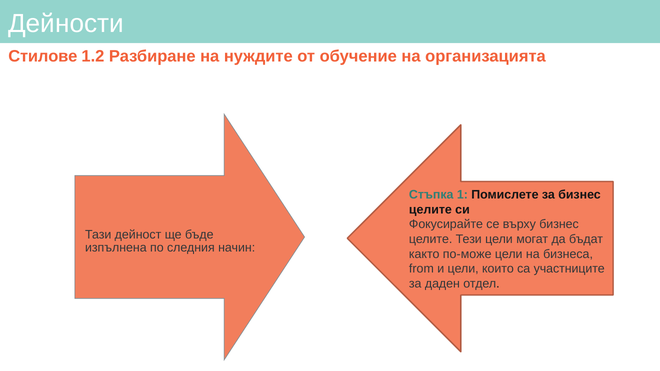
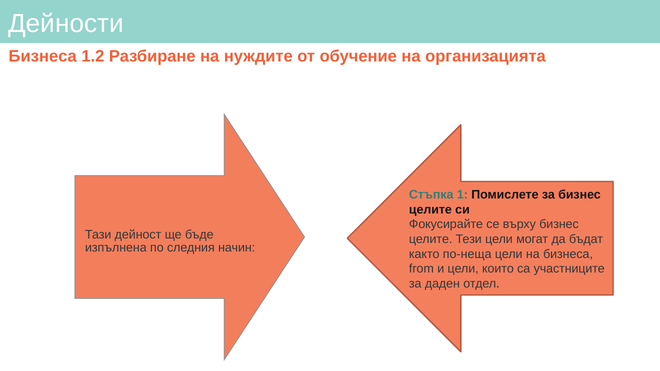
Стилове: Стилове -> Бизнеса (43, 56)
по-може: по-може -> по-неща (467, 254)
